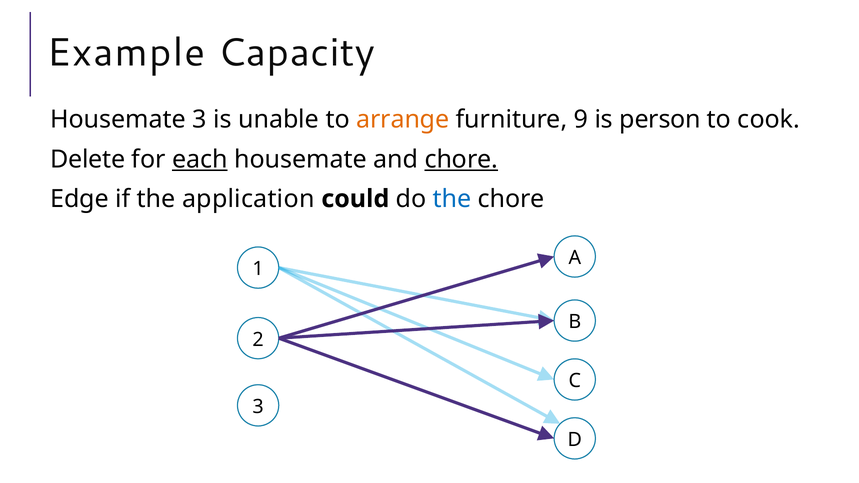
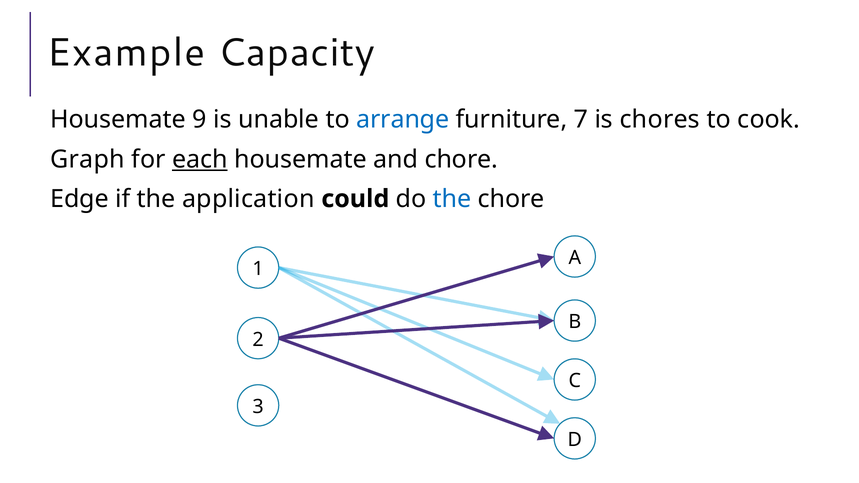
Housemate 3: 3 -> 9 (200, 120)
arrange colour: orange -> blue (403, 120)
9: 9 -> 7 (581, 120)
person: person -> chores (660, 120)
Delete: Delete -> Graph (87, 159)
chore underline: present -> none (461, 159)
